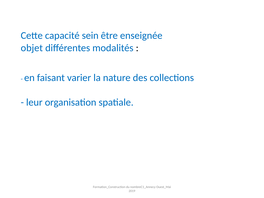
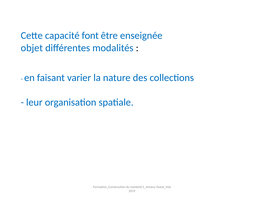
sein: sein -> font (90, 36)
